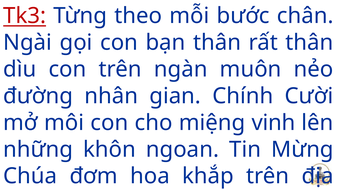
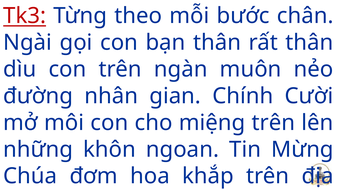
miệng vinh: vinh -> trên (273, 122)
